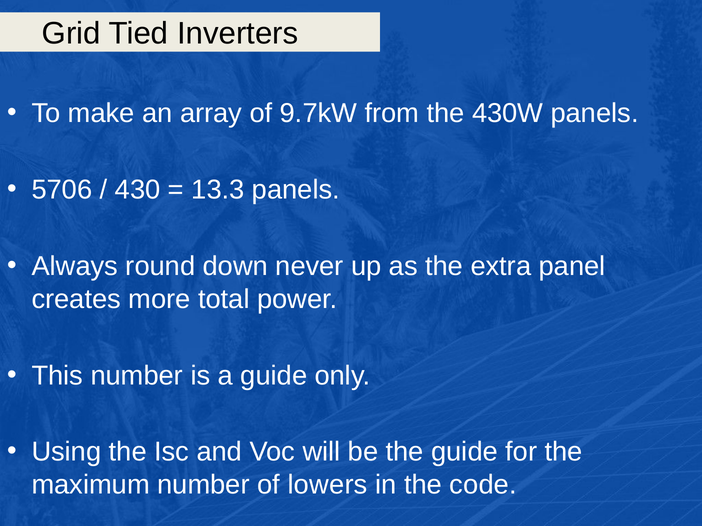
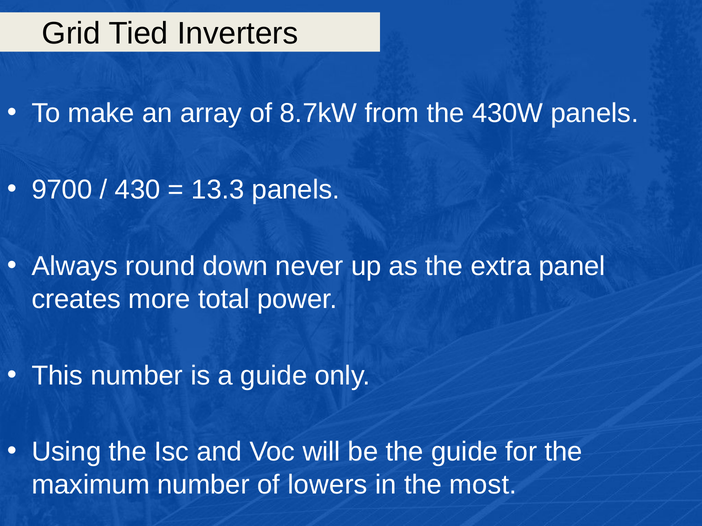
9.7kW: 9.7kW -> 8.7kW (318, 114)
5706: 5706 -> 9700 (62, 190)
code: code -> most (483, 485)
